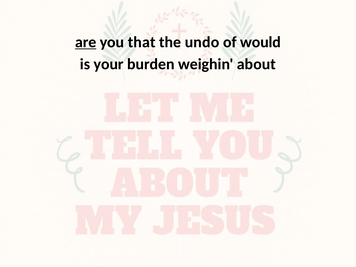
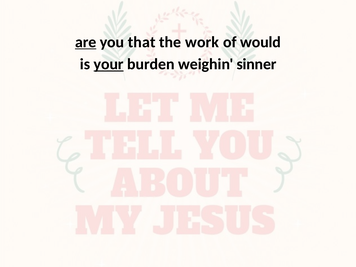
undo: undo -> work (202, 42)
your underline: none -> present (109, 64)
about: about -> sinner (256, 64)
